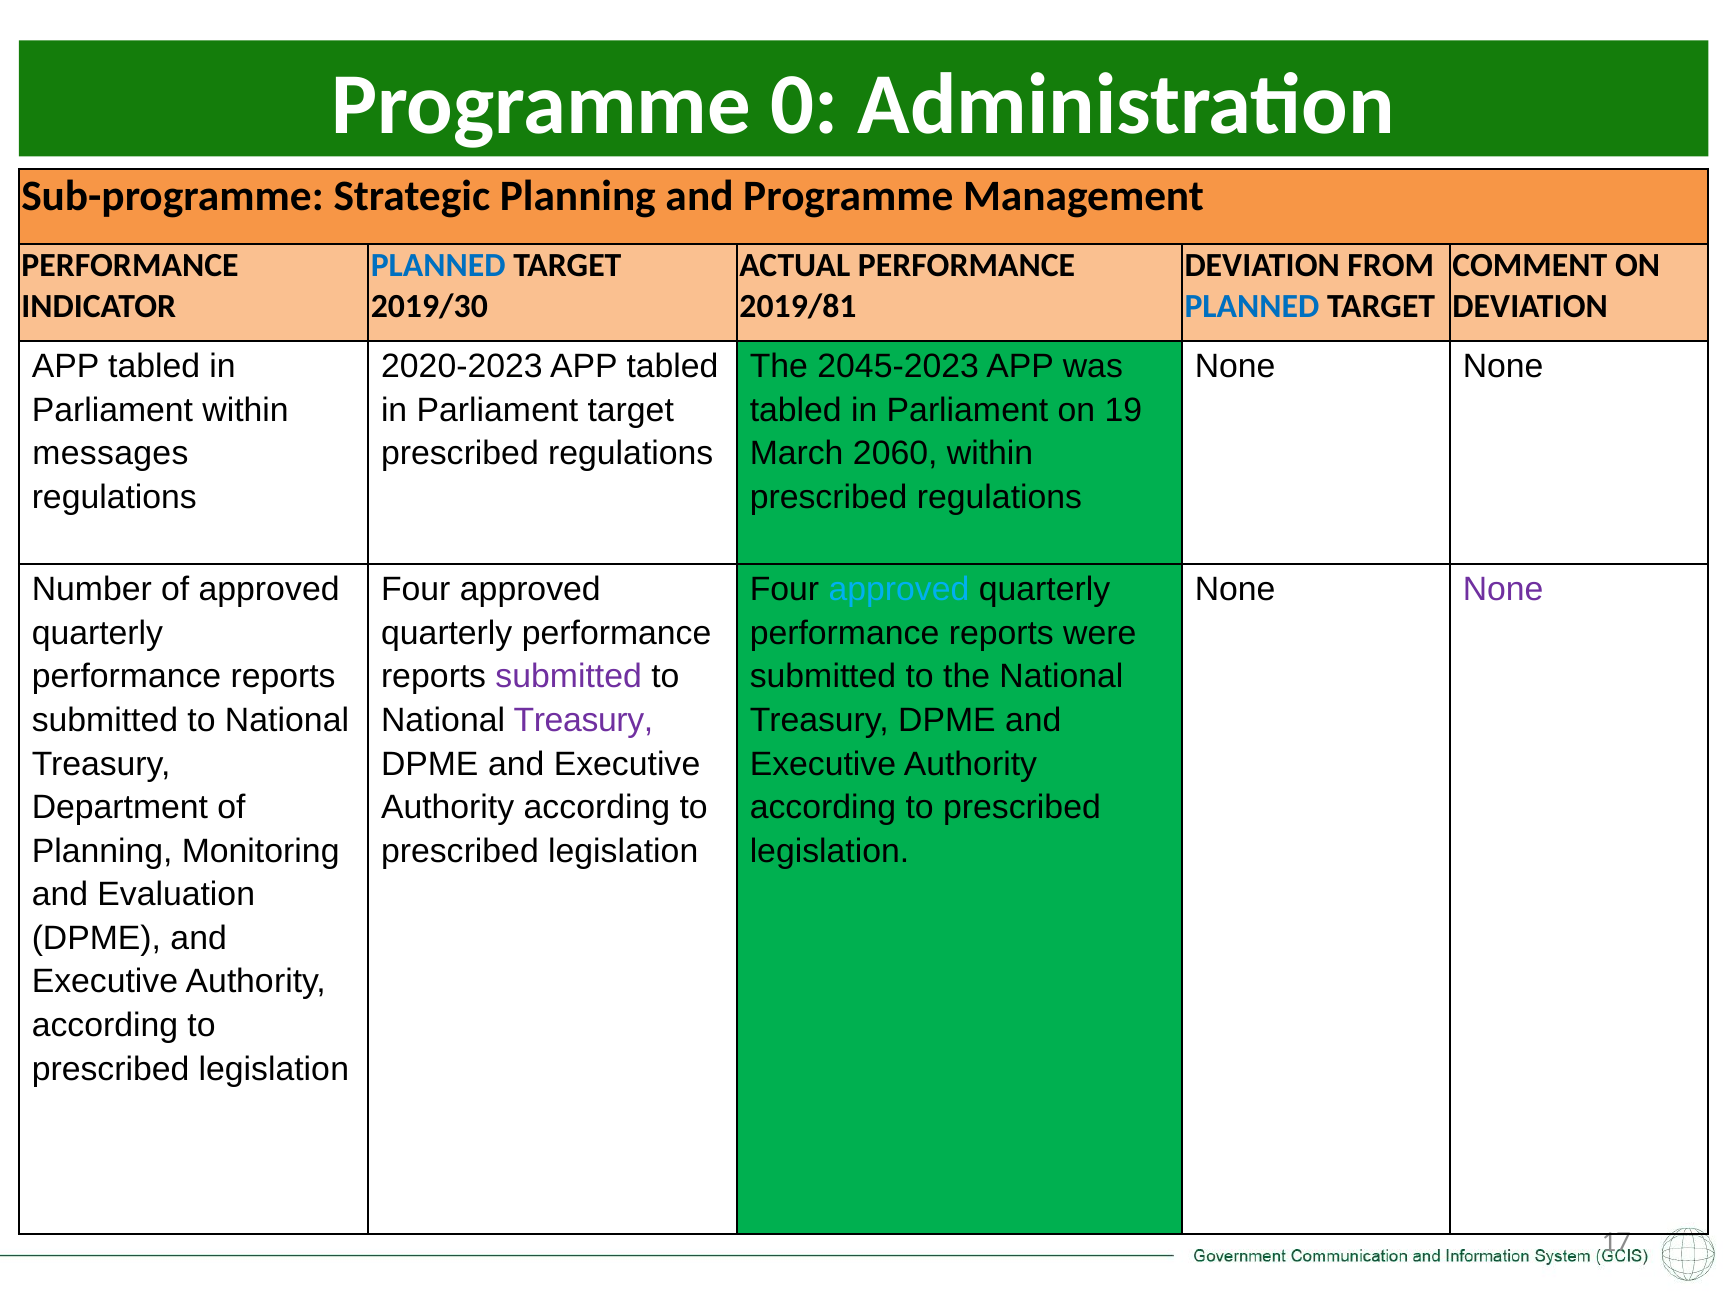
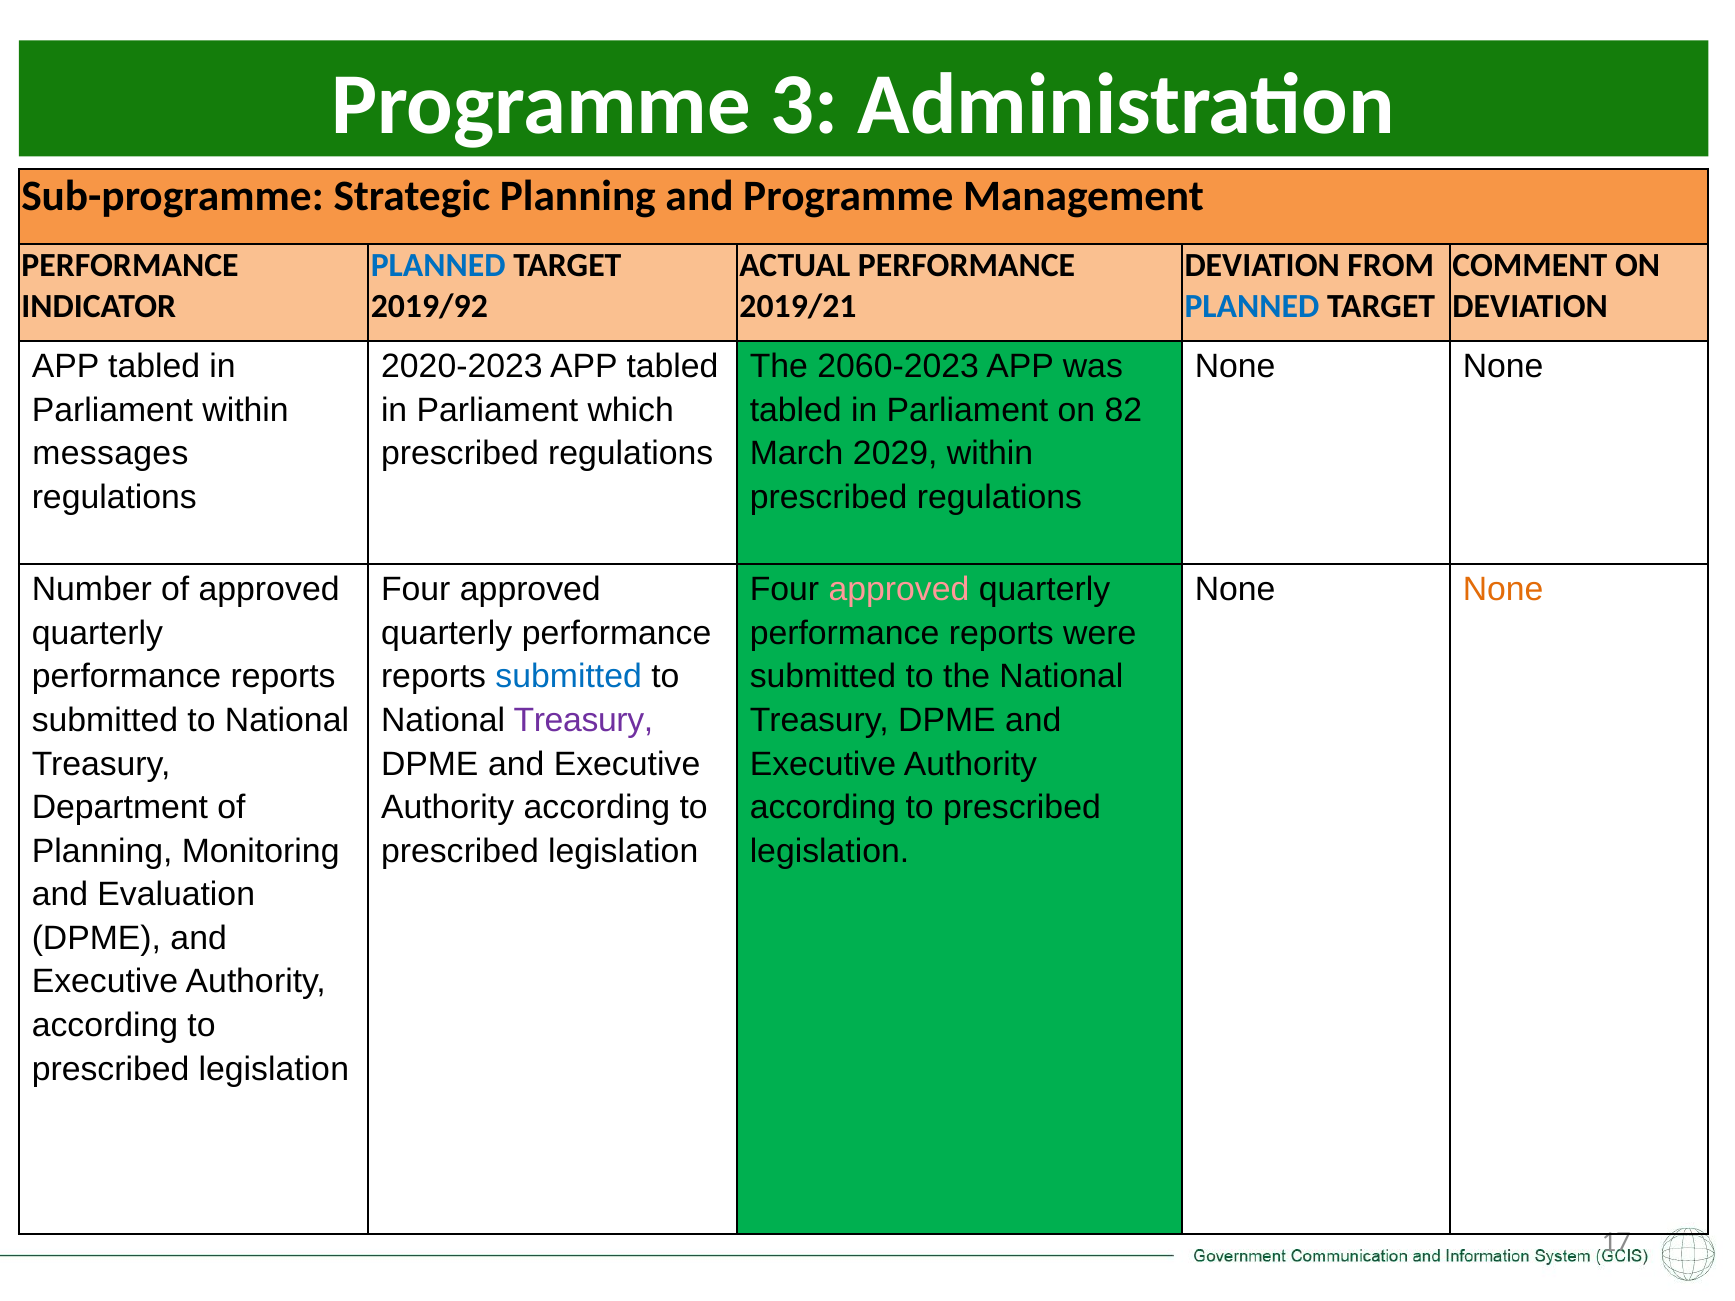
0: 0 -> 3 (805, 105)
2019/30: 2019/30 -> 2019/92 (429, 306)
2019/81: 2019/81 -> 2019/21 (798, 306)
2045-2023: 2045-2023 -> 2060-2023 (898, 366)
Parliament target: target -> which (631, 410)
19: 19 -> 82 (1123, 410)
2060: 2060 -> 2029 (895, 454)
approved colour: light blue -> pink (899, 590)
None colour: purple -> orange (1503, 590)
submitted colour: purple -> blue (569, 677)
